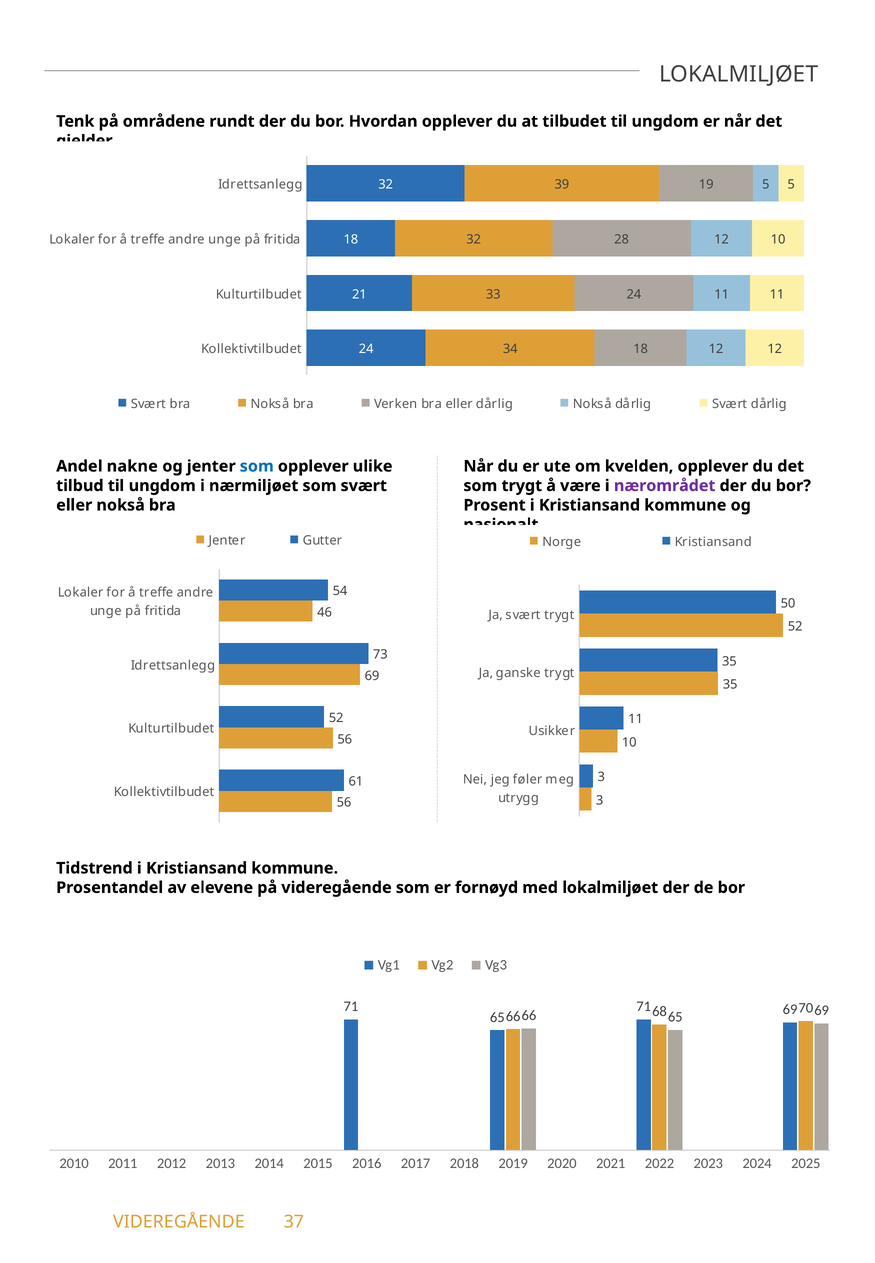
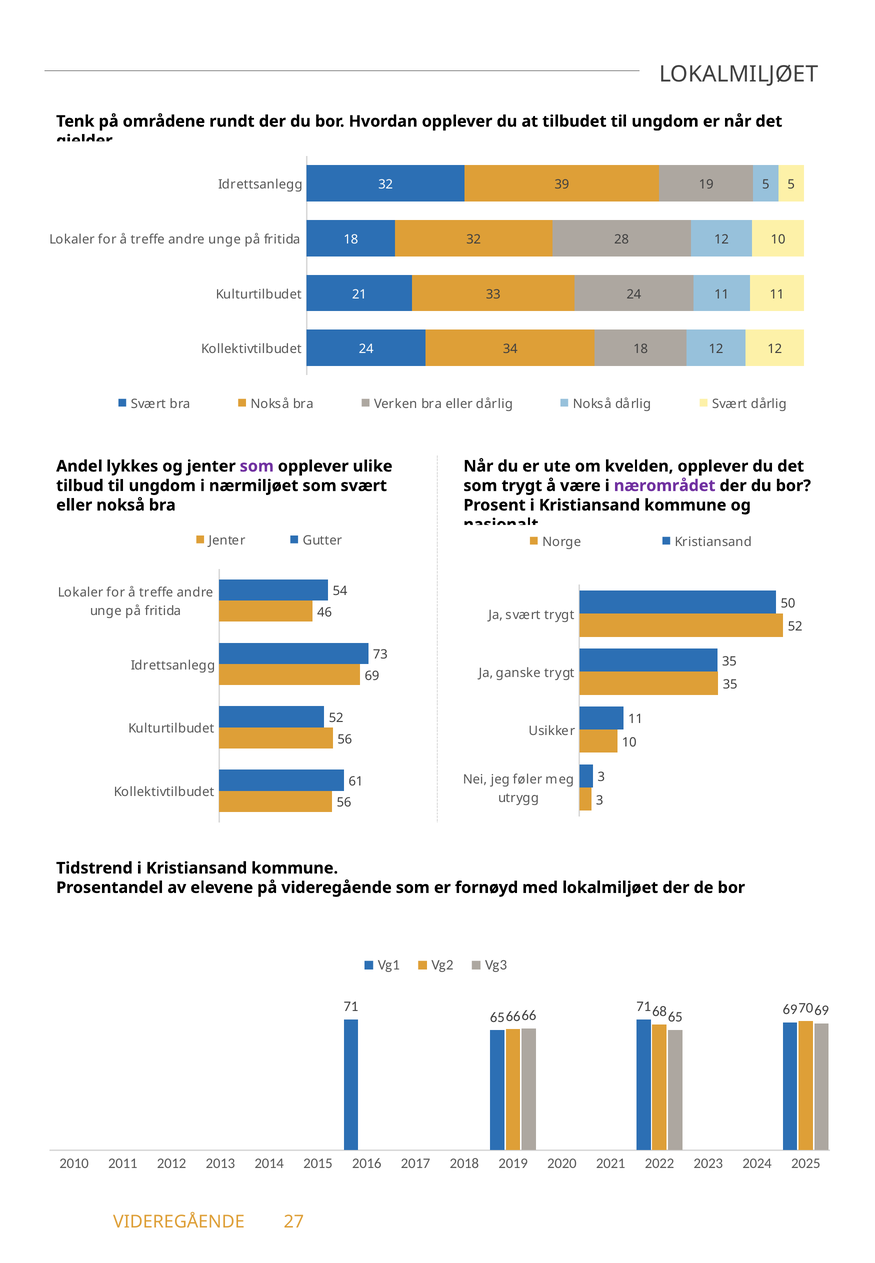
nakne: nakne -> lykkes (132, 467)
som colour: blue -> purple (257, 467)
37: 37 -> 27 (294, 1223)
